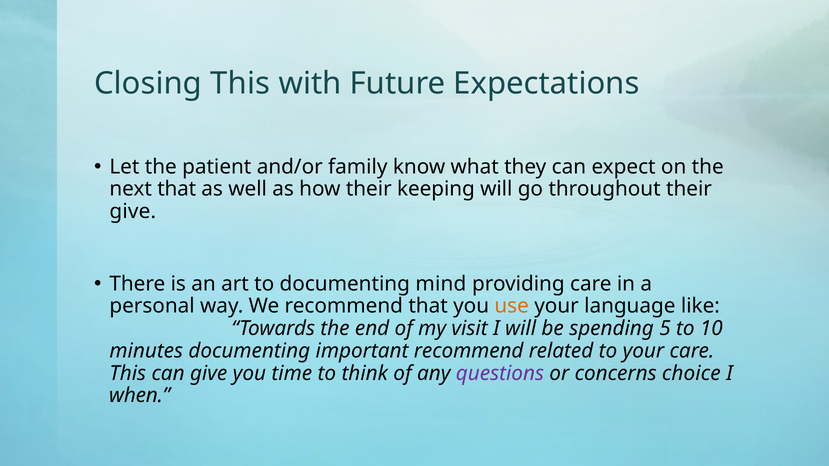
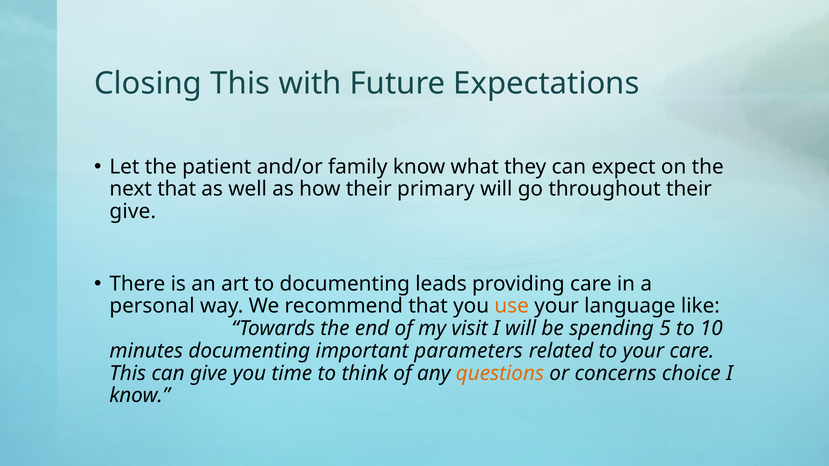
keeping: keeping -> primary (436, 189)
mind: mind -> leads (441, 284)
important recommend: recommend -> parameters (468, 351)
questions colour: purple -> orange (500, 374)
when: when -> know (140, 396)
